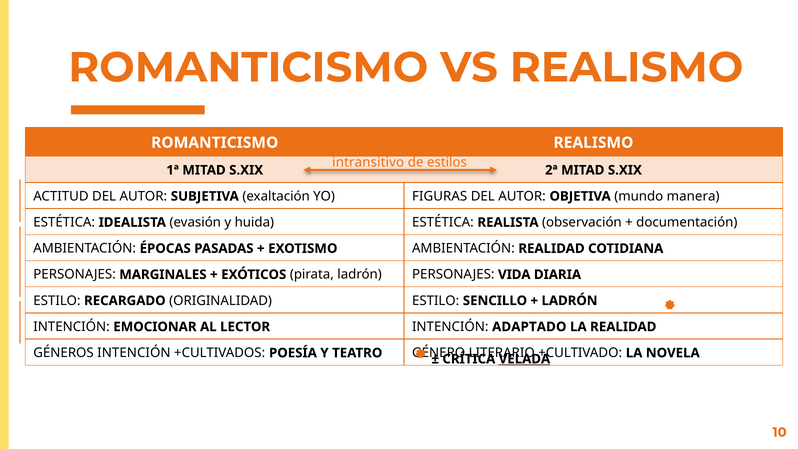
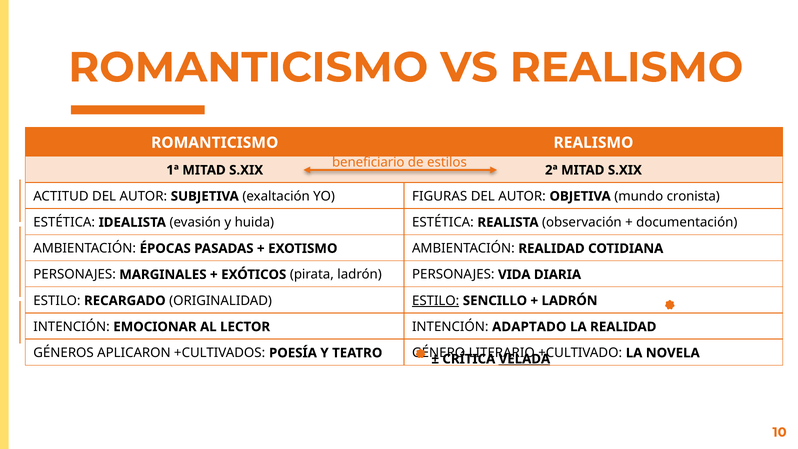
intransitivo: intransitivo -> beneficiario (368, 163)
manera: manera -> cronista (693, 196)
ESTILO underline: none -> present (436, 301)
GÉNEROS INTENCIÓN: INTENCIÓN -> APLICARON (134, 353)
